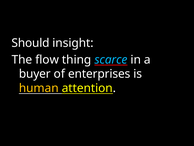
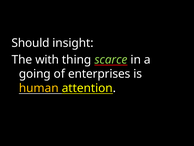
flow: flow -> with (47, 59)
scarce colour: light blue -> light green (111, 59)
buyer: buyer -> going (35, 74)
